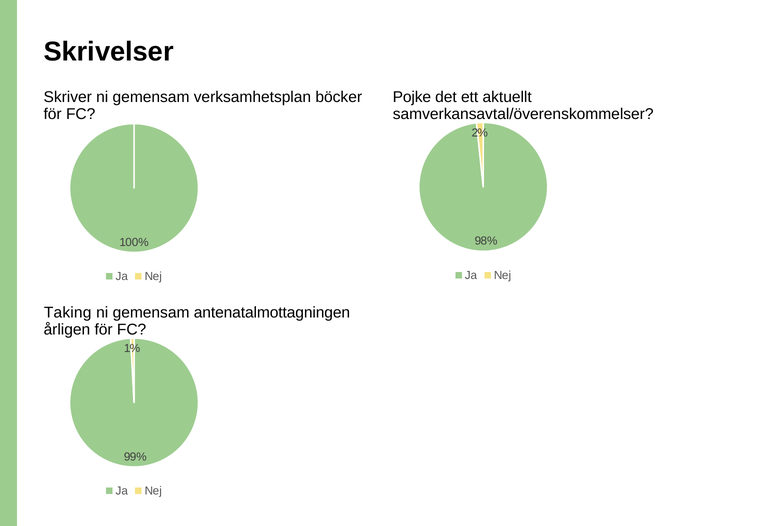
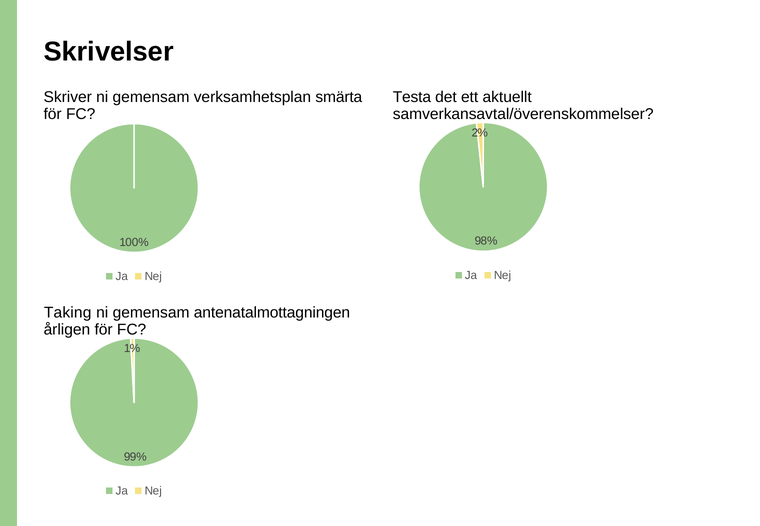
böcker: böcker -> smärta (339, 97)
Pojke: Pojke -> Testa (412, 97)
